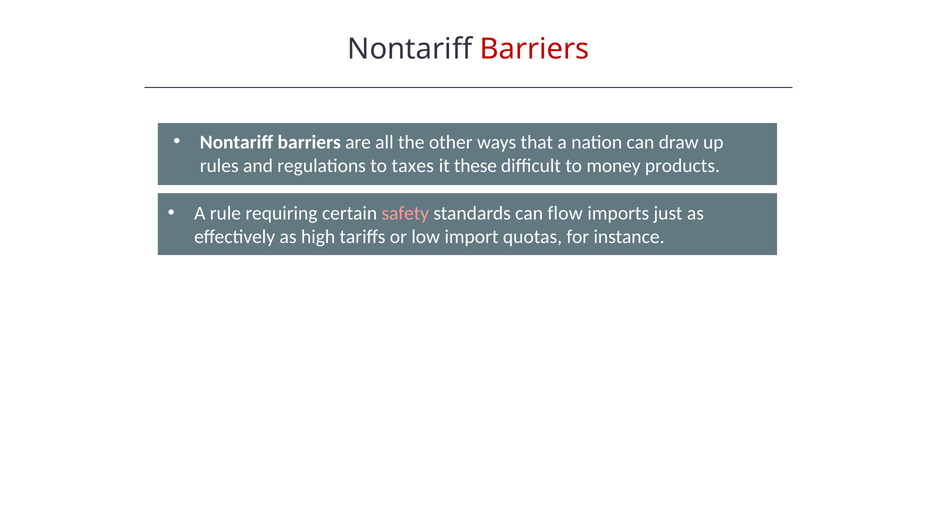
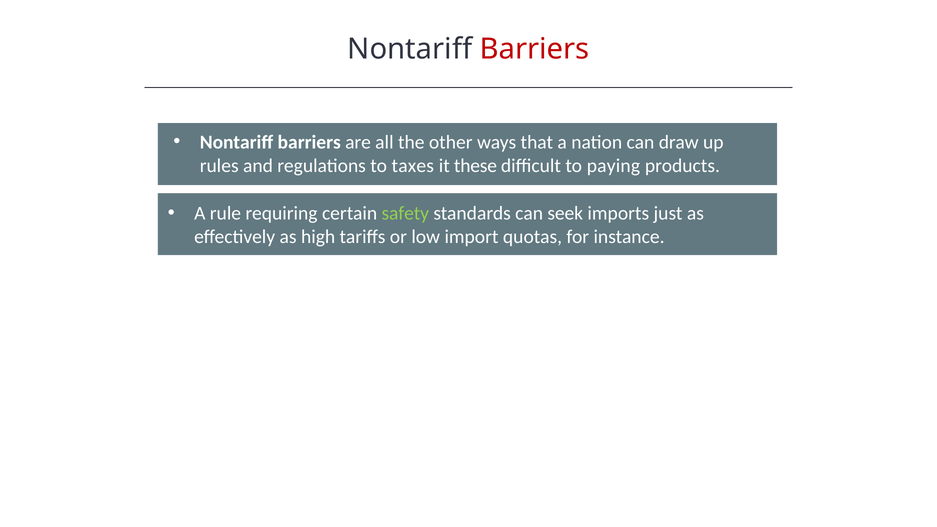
money: money -> paying (613, 166)
safety colour: pink -> light green (405, 214)
flow: flow -> seek (565, 214)
